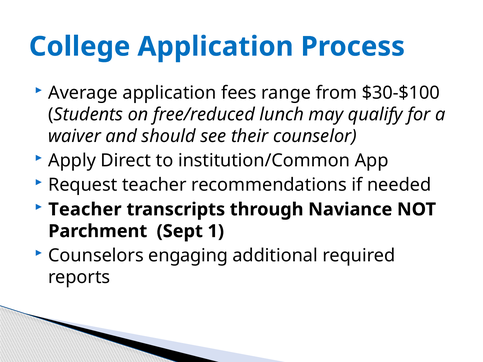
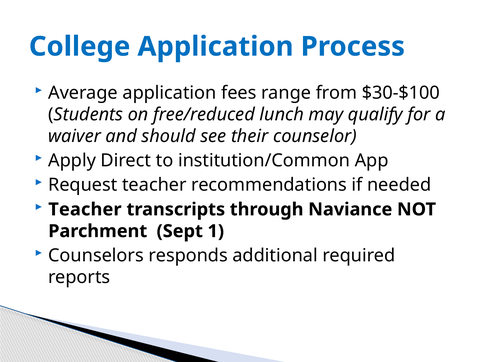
engaging: engaging -> responds (188, 256)
